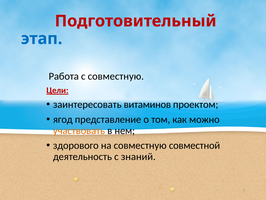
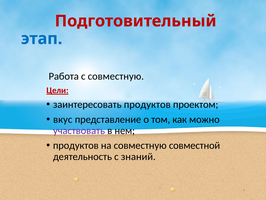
заинтересовать витаминов: витаминов -> продуктов (147, 104)
ягод: ягод -> вкус (63, 119)
участвовать colour: orange -> purple (79, 130)
здорового: здорового -> продуктов (76, 145)
